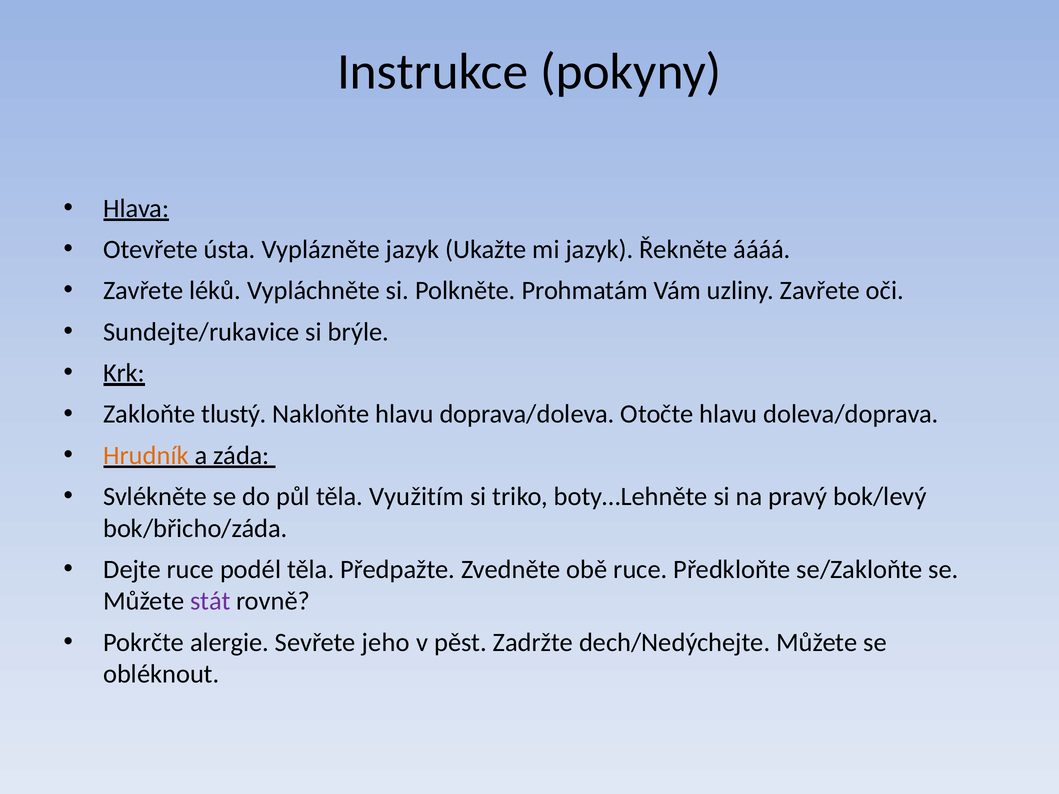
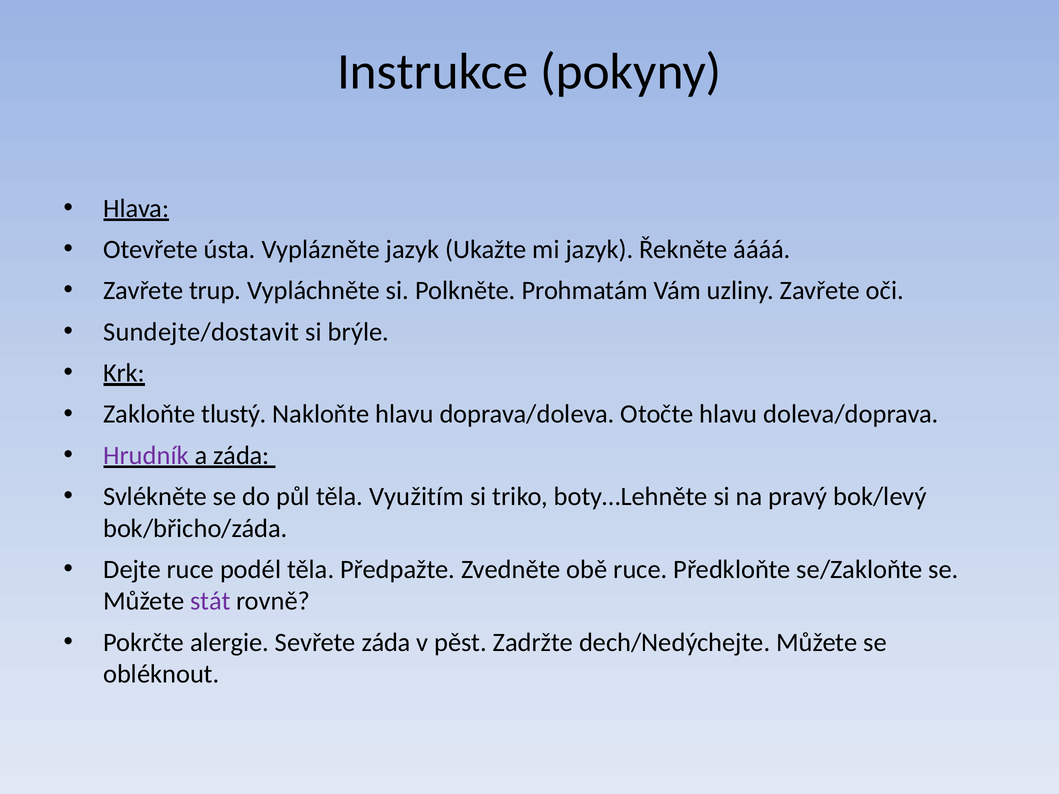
léků: léků -> trup (215, 291)
Sundejte/rukavice: Sundejte/rukavice -> Sundejte/dostavit (201, 332)
Hrudník colour: orange -> purple (146, 456)
Sevřete jeho: jeho -> záda (386, 643)
